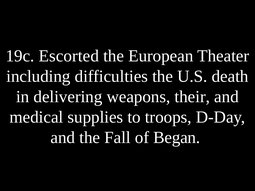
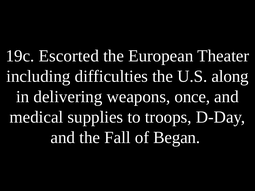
death: death -> along (230, 76)
their: their -> once (192, 97)
